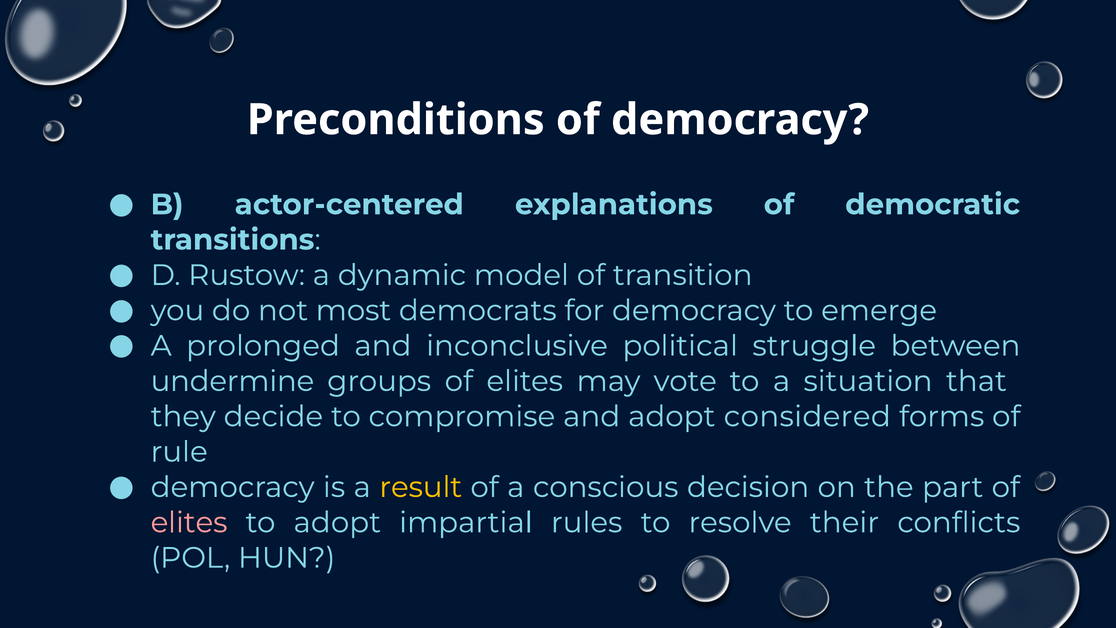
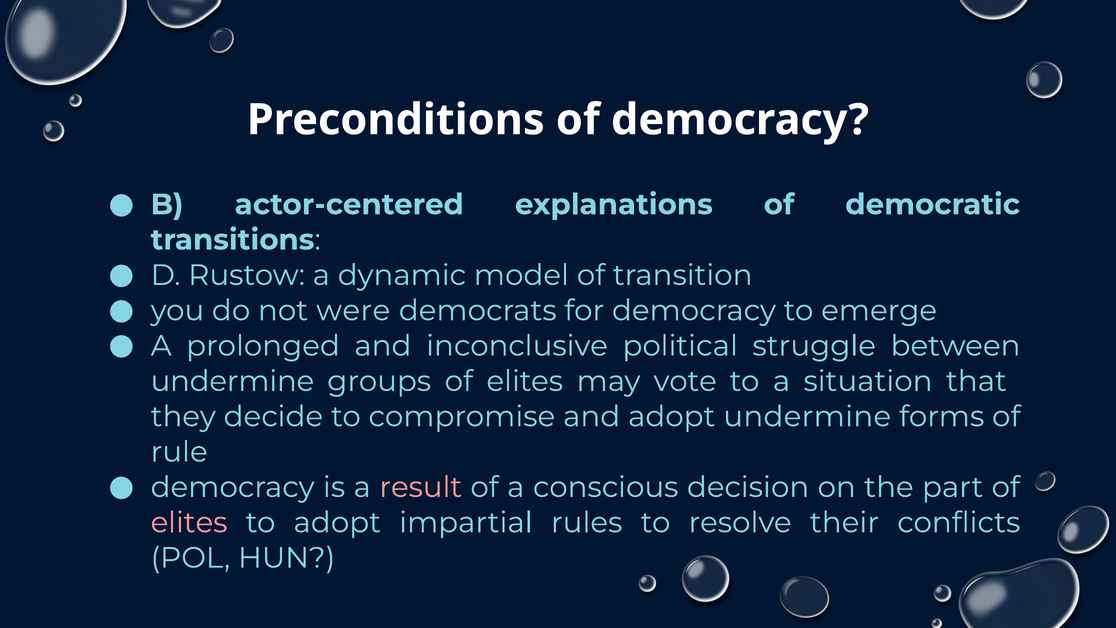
most: most -> were (353, 310)
adopt considered: considered -> undermine (807, 416)
result colour: yellow -> pink (421, 487)
